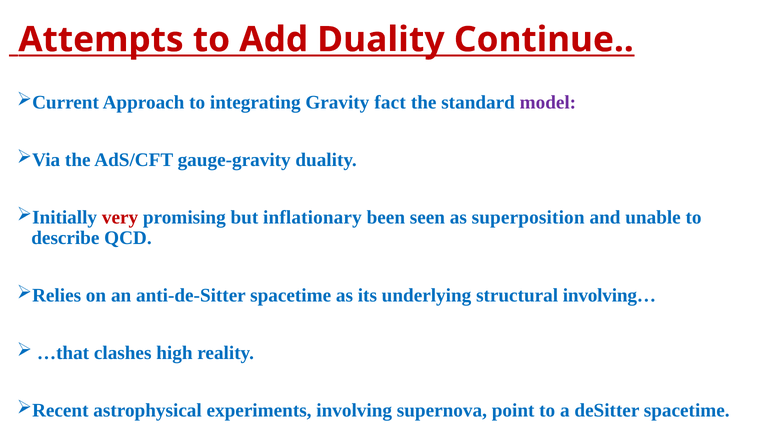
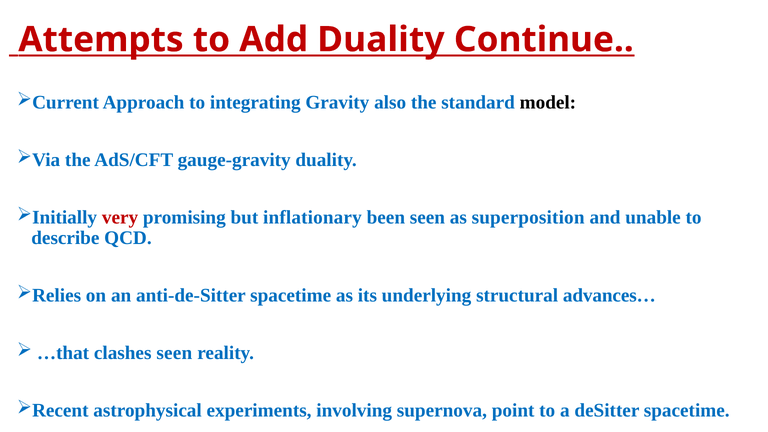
fact: fact -> also (390, 102)
model colour: purple -> black (548, 102)
involving…: involving… -> advances… (609, 295)
clashes high: high -> seen (174, 353)
